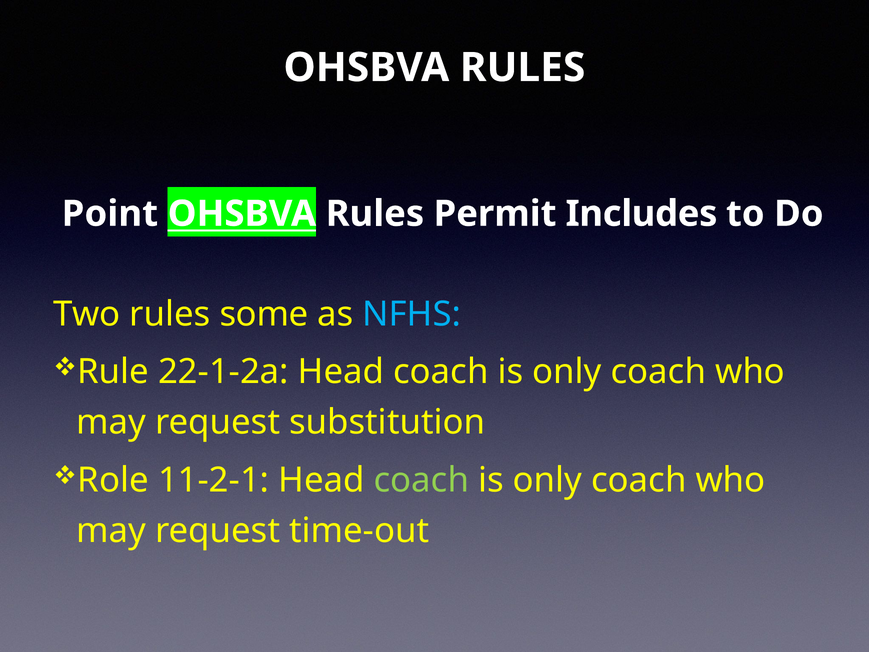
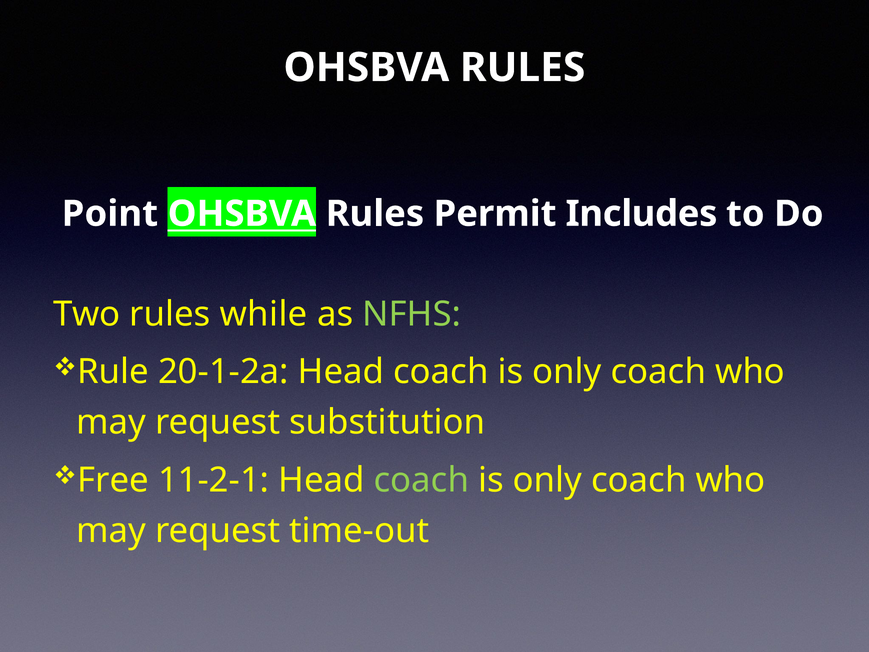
some: some -> while (264, 314)
NFHS colour: light blue -> light green (412, 314)
22-1-2a: 22-1-2a -> 20-1-2a (223, 371)
Role: Role -> Free (113, 480)
